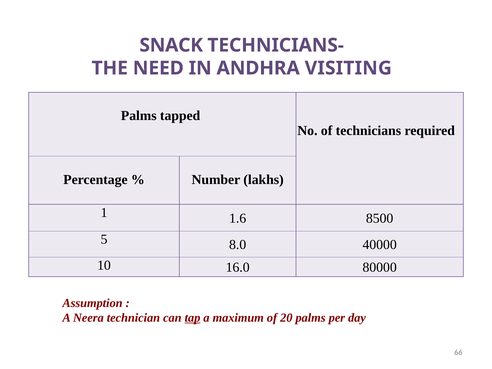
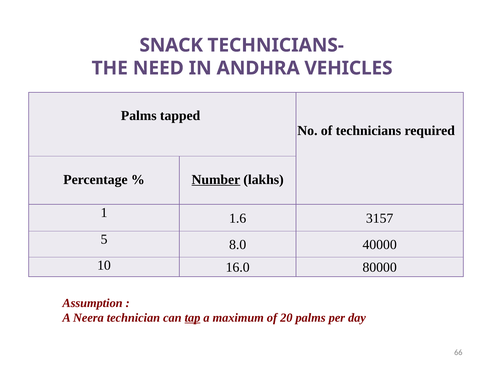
VISITING: VISITING -> VEHICLES (348, 68)
Number underline: none -> present (216, 180)
8500: 8500 -> 3157 (380, 218)
